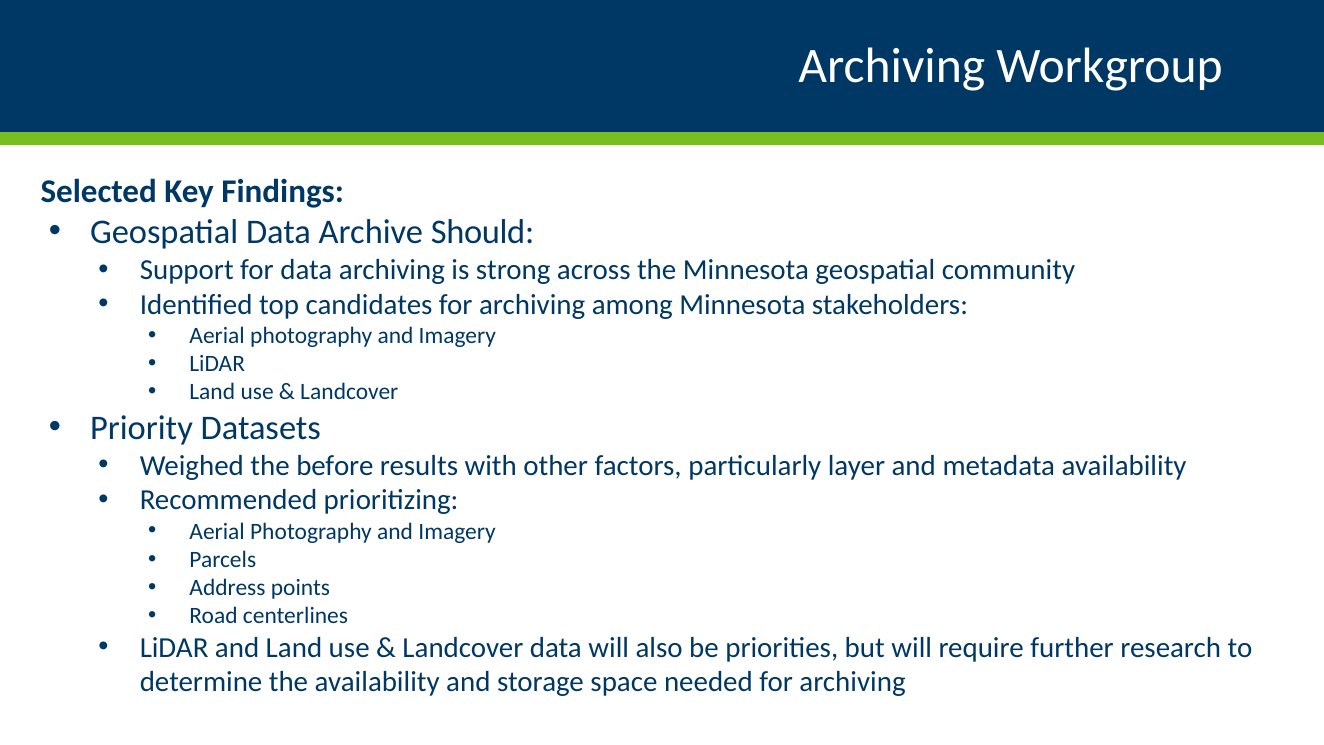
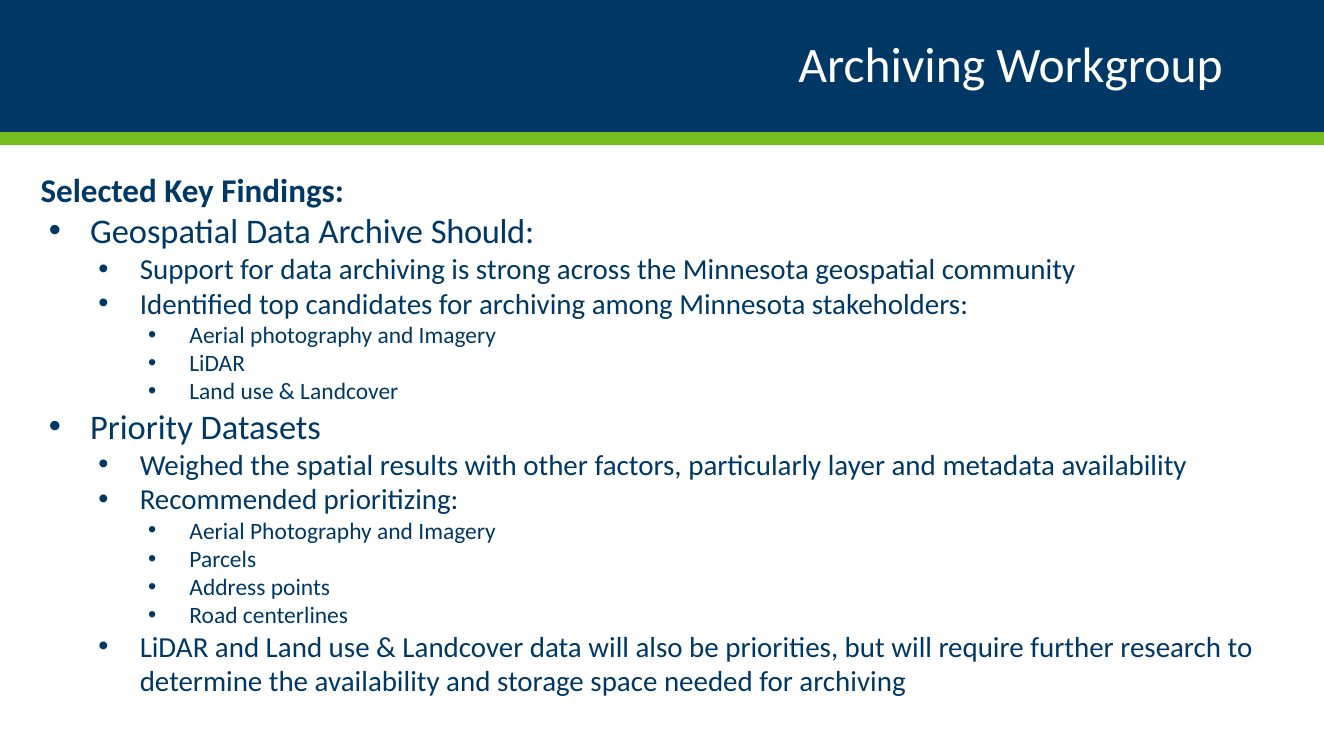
before: before -> spatial (335, 465)
